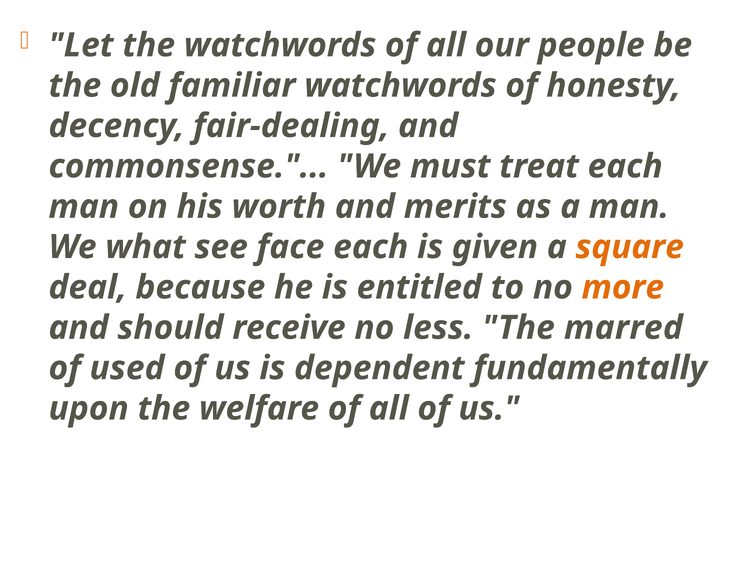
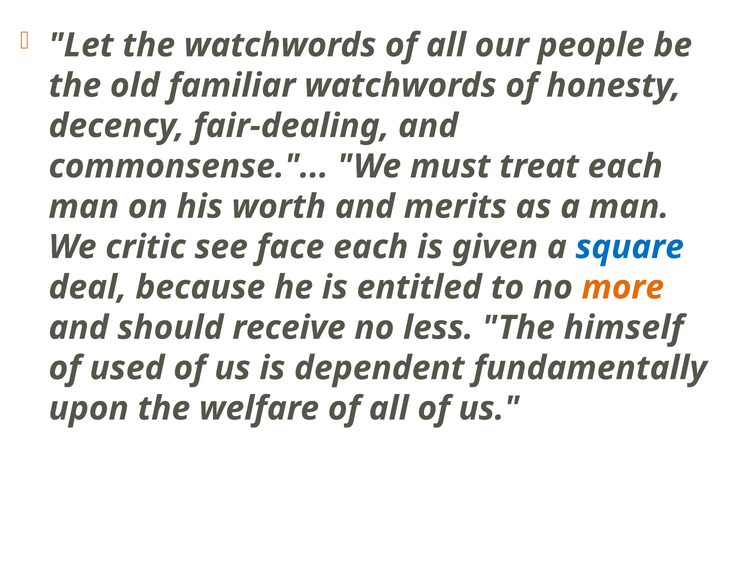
what: what -> critic (146, 247)
square colour: orange -> blue (630, 247)
marred: marred -> himself (623, 328)
